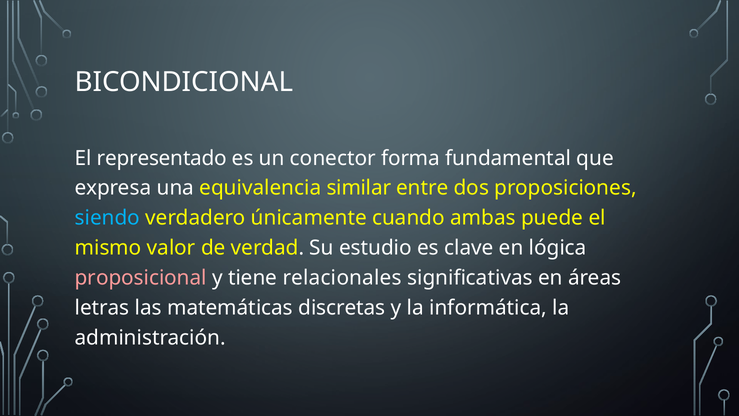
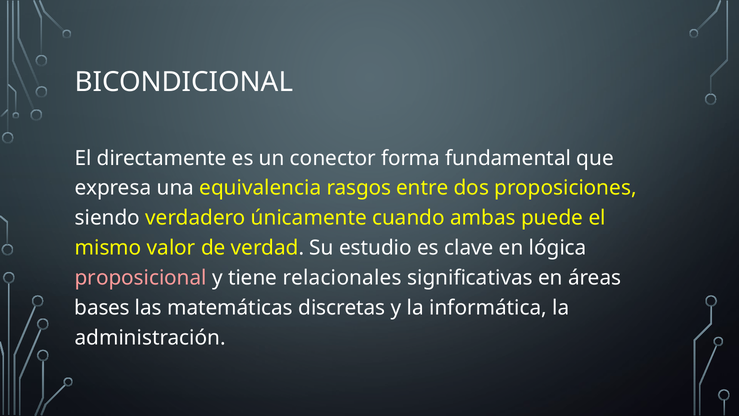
representado: representado -> directamente (162, 158)
similar: similar -> rasgos (359, 188)
siendo colour: light blue -> white (107, 218)
letras: letras -> bases (102, 308)
